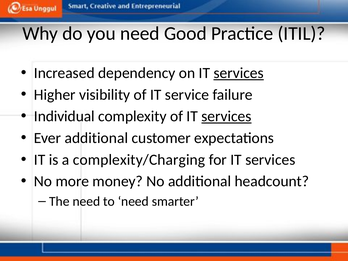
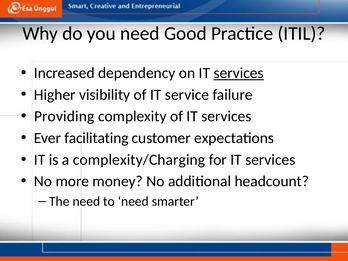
Individual: Individual -> Providing (64, 116)
services underline: present -> none (226, 116)
Ever additional: additional -> facilitating (96, 138)
